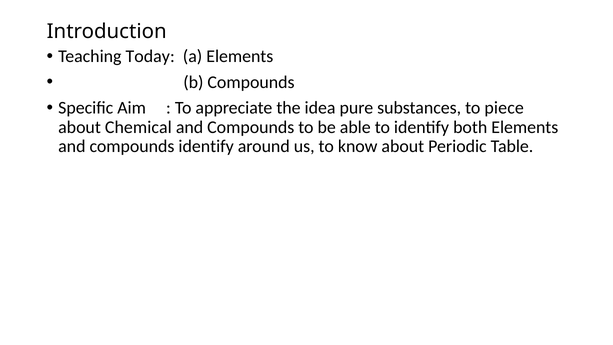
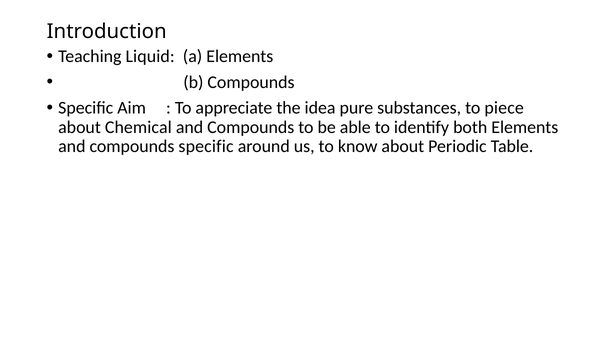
Today: Today -> Liquid (150, 56)
compounds identify: identify -> specific (206, 146)
